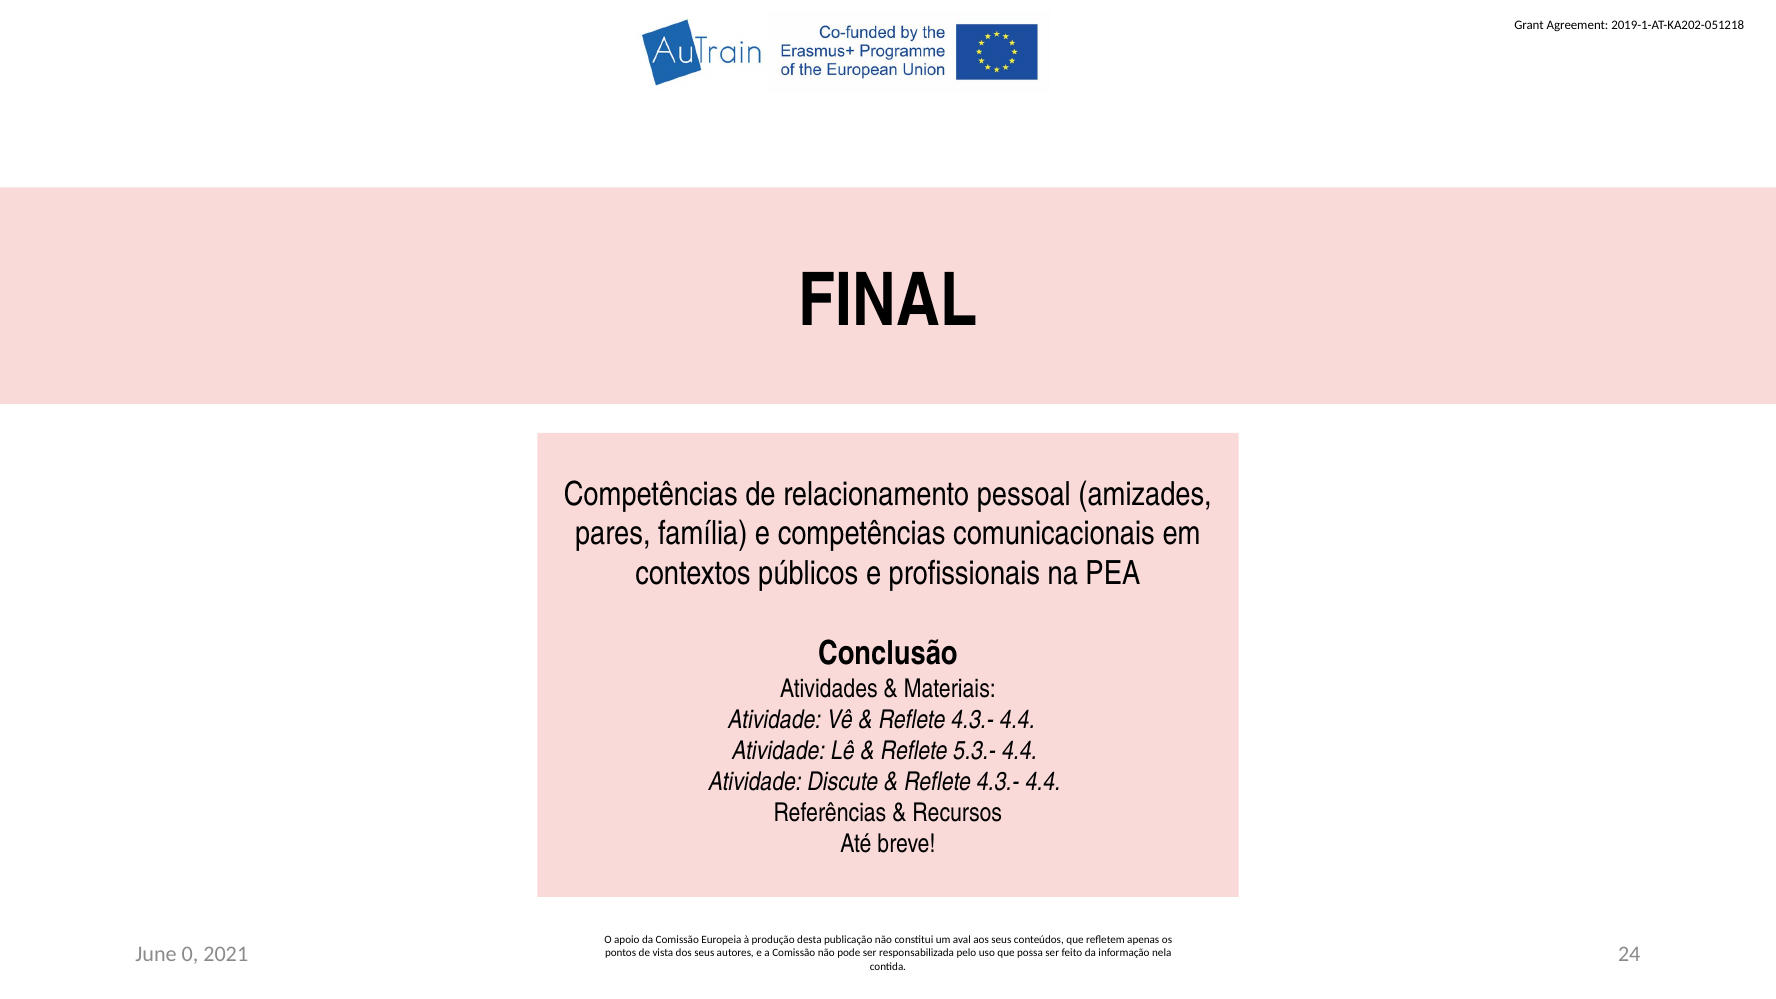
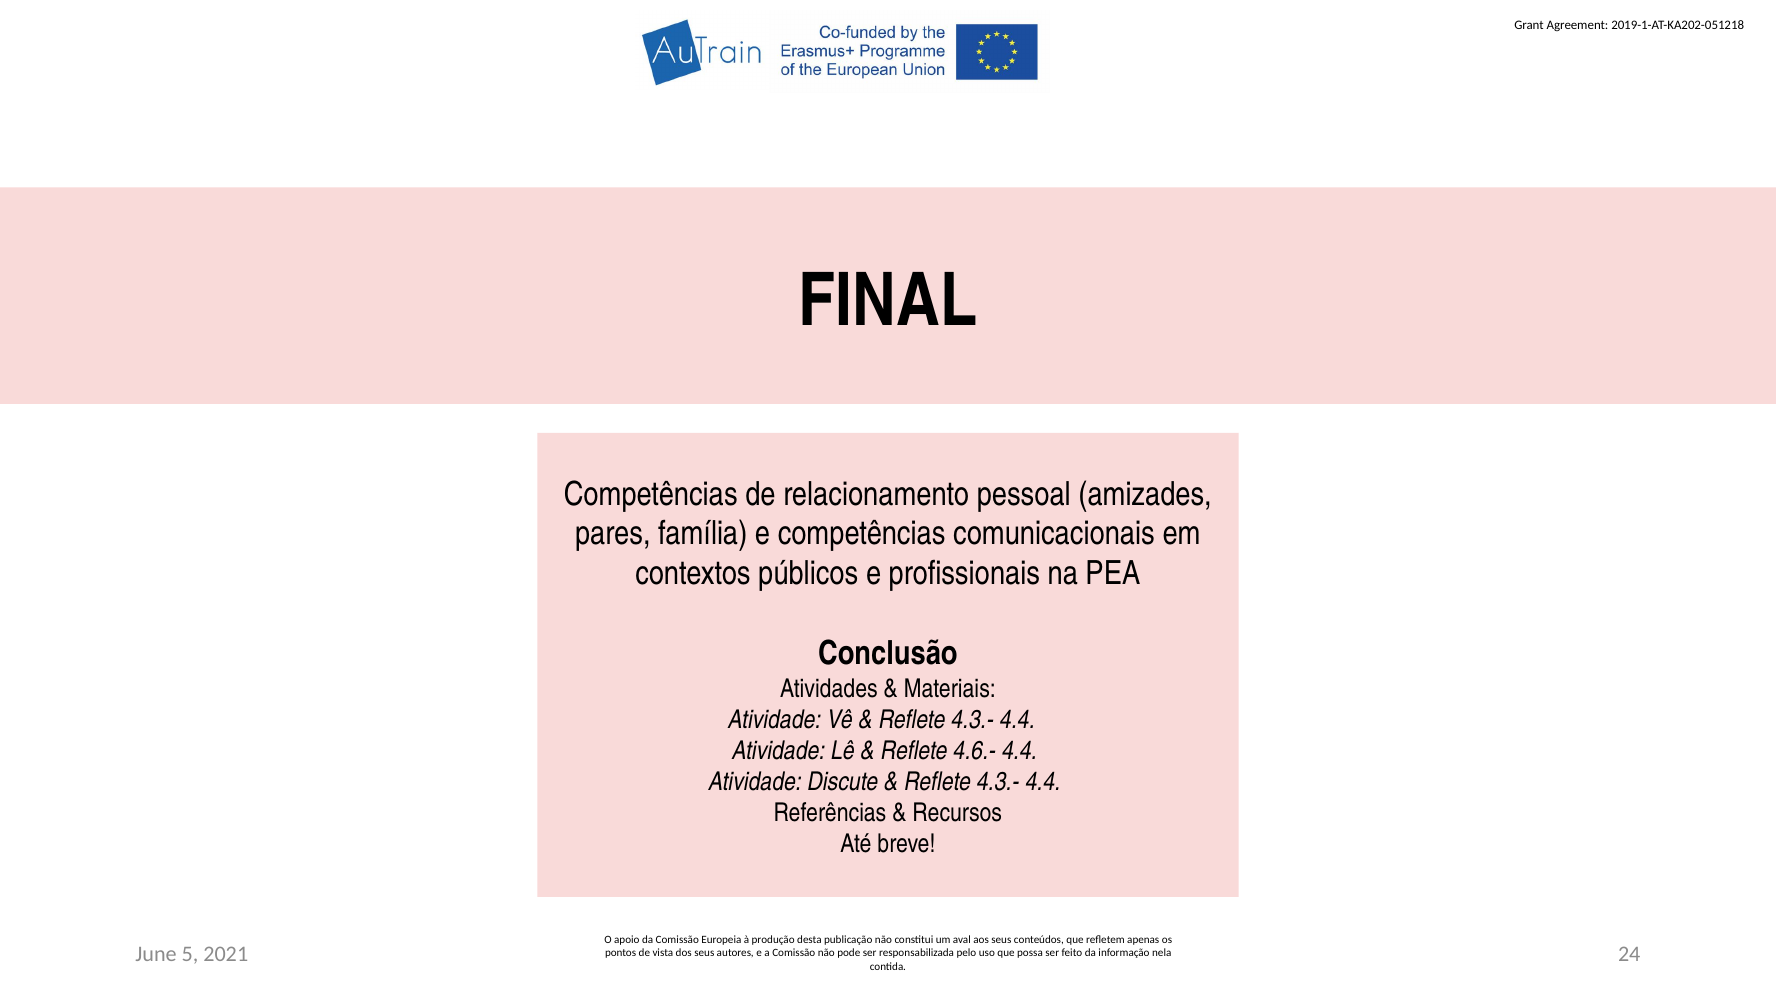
5.3.-: 5.3.- -> 4.6.- (975, 751)
0: 0 -> 5 (190, 954)
